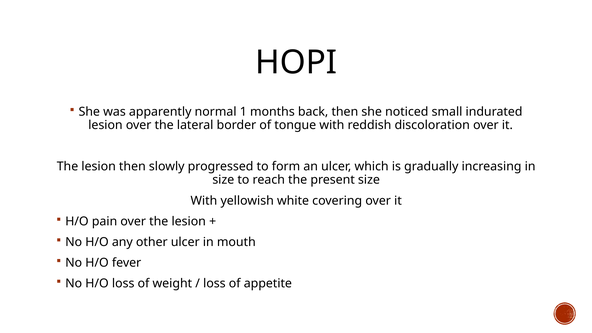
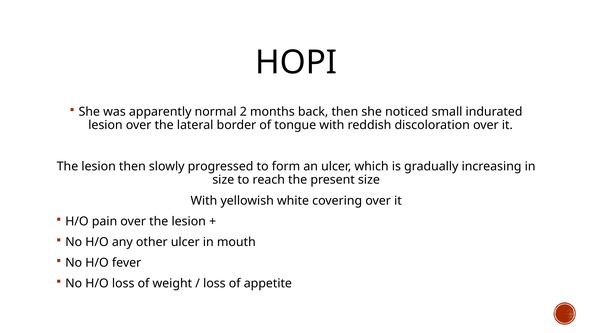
1: 1 -> 2 (243, 112)
